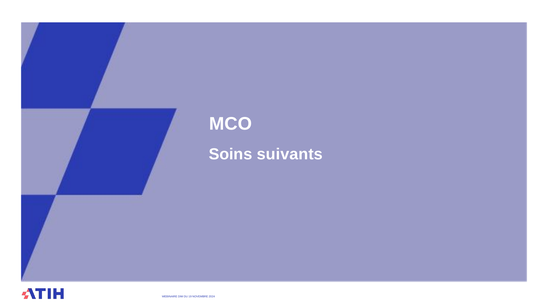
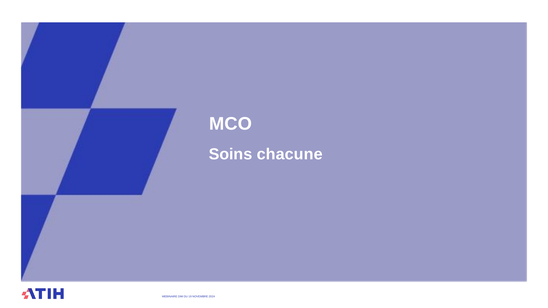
suivants: suivants -> chacune (290, 154)
